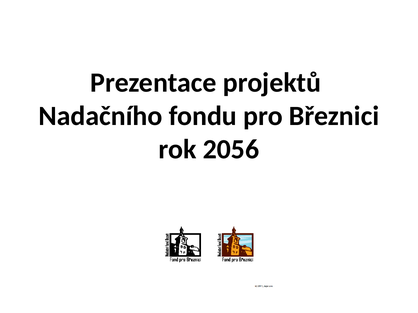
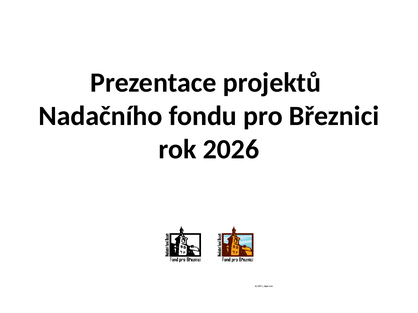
2056: 2056 -> 2026 (231, 150)
